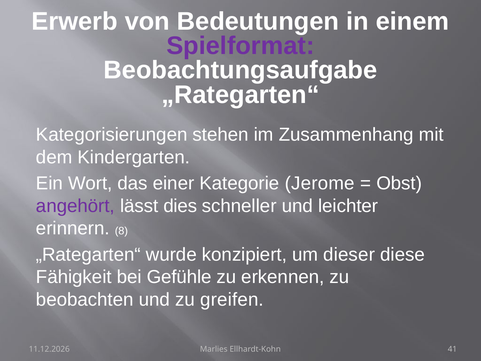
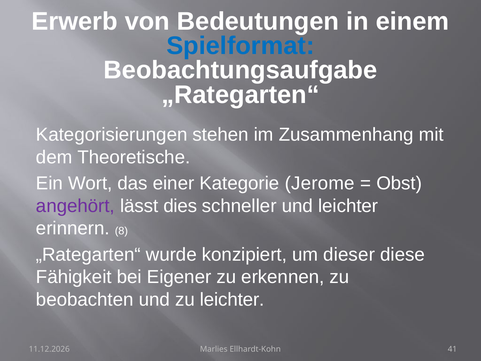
Spielformat colour: purple -> blue (240, 46)
Kindergarten: Kindergarten -> Theoretische (134, 157)
Gefühle: Gefühle -> Eigener (179, 277)
zu greifen: greifen -> leichter (232, 299)
